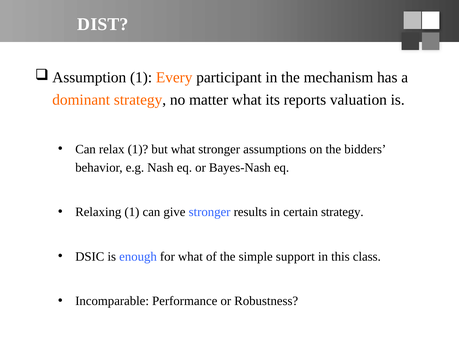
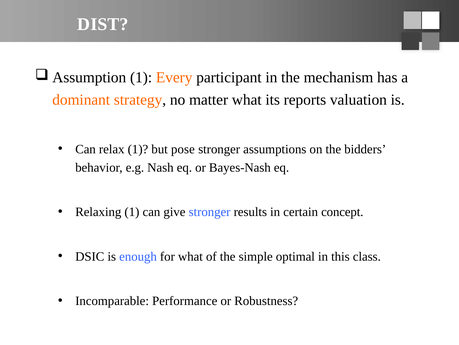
but what: what -> pose (183, 149)
certain strategy: strategy -> concept (342, 212)
support: support -> optimal (295, 256)
